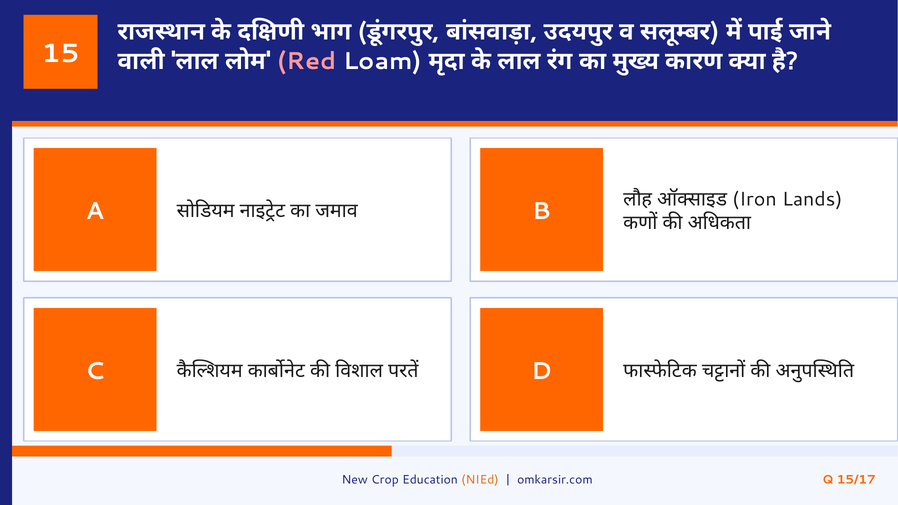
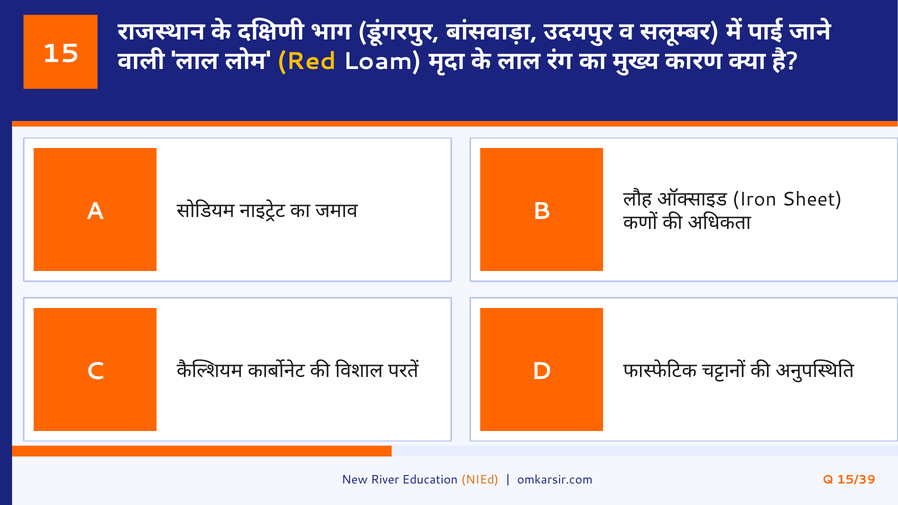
Red colour: pink -> yellow (307, 61)
Lands: Lands -> Sheet (812, 199)
Crop: Crop -> River (385, 480)
15/17: 15/17 -> 15/39 (856, 480)
